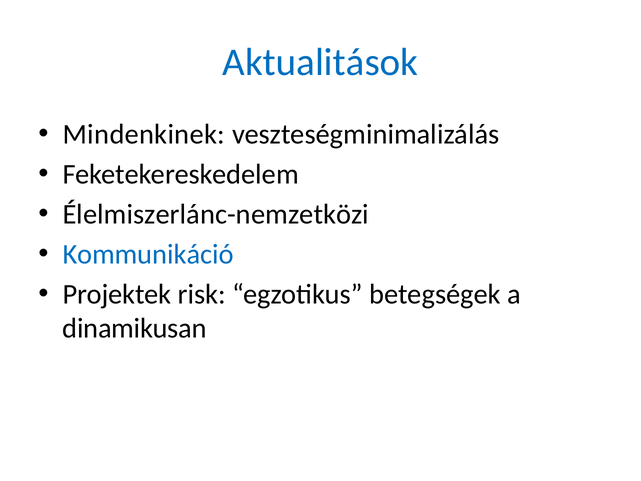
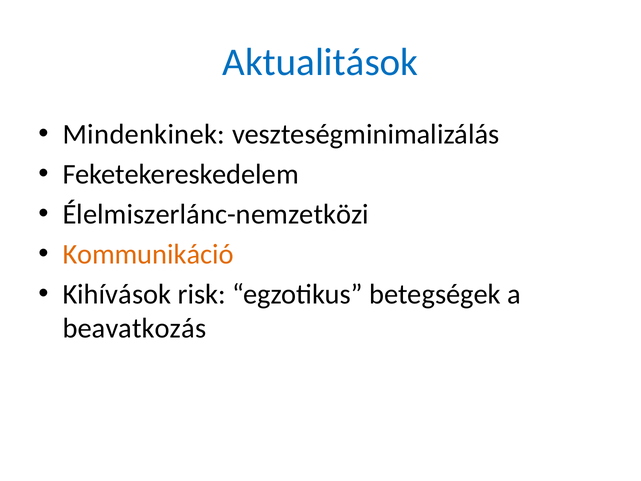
Kommunikáció colour: blue -> orange (148, 254)
Projektek: Projektek -> Kihívások (117, 294)
dinamikusan: dinamikusan -> beavatkozás (134, 328)
